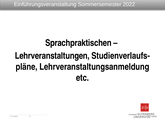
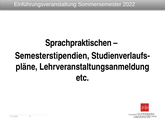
Lehrveranstaltungen: Lehrveranstaltungen -> Semesterstipendien (52, 56)
